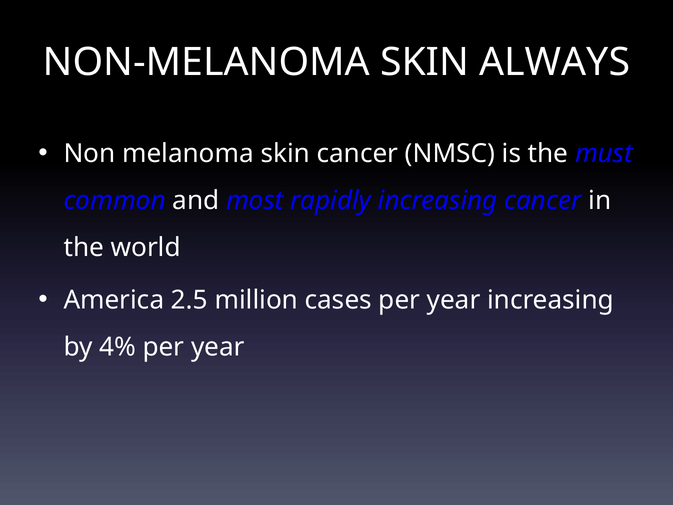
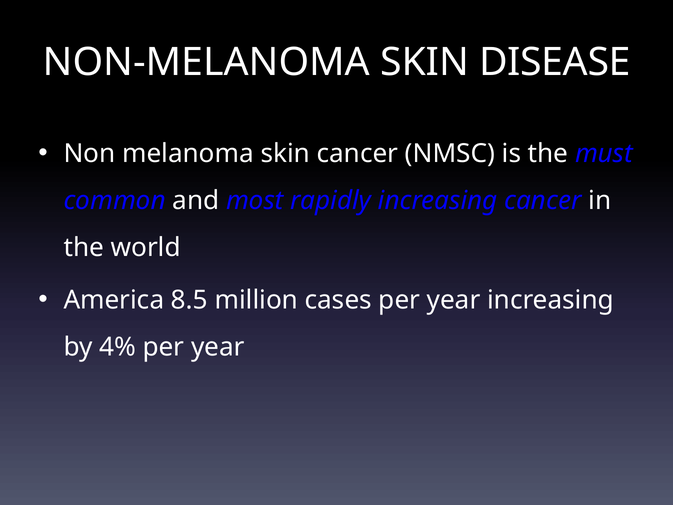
ALWAYS: ALWAYS -> DISEASE (555, 62)
2.5: 2.5 -> 8.5 (189, 300)
